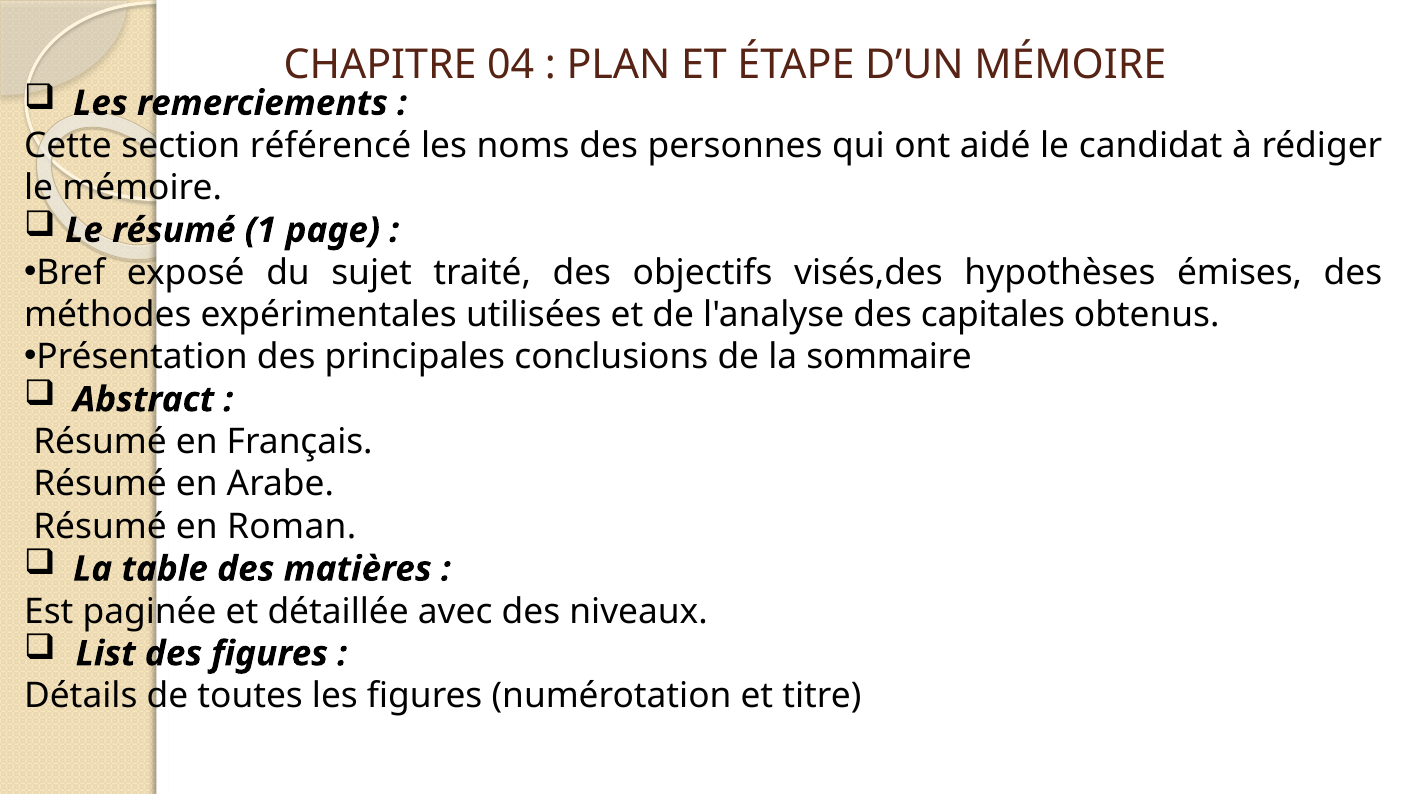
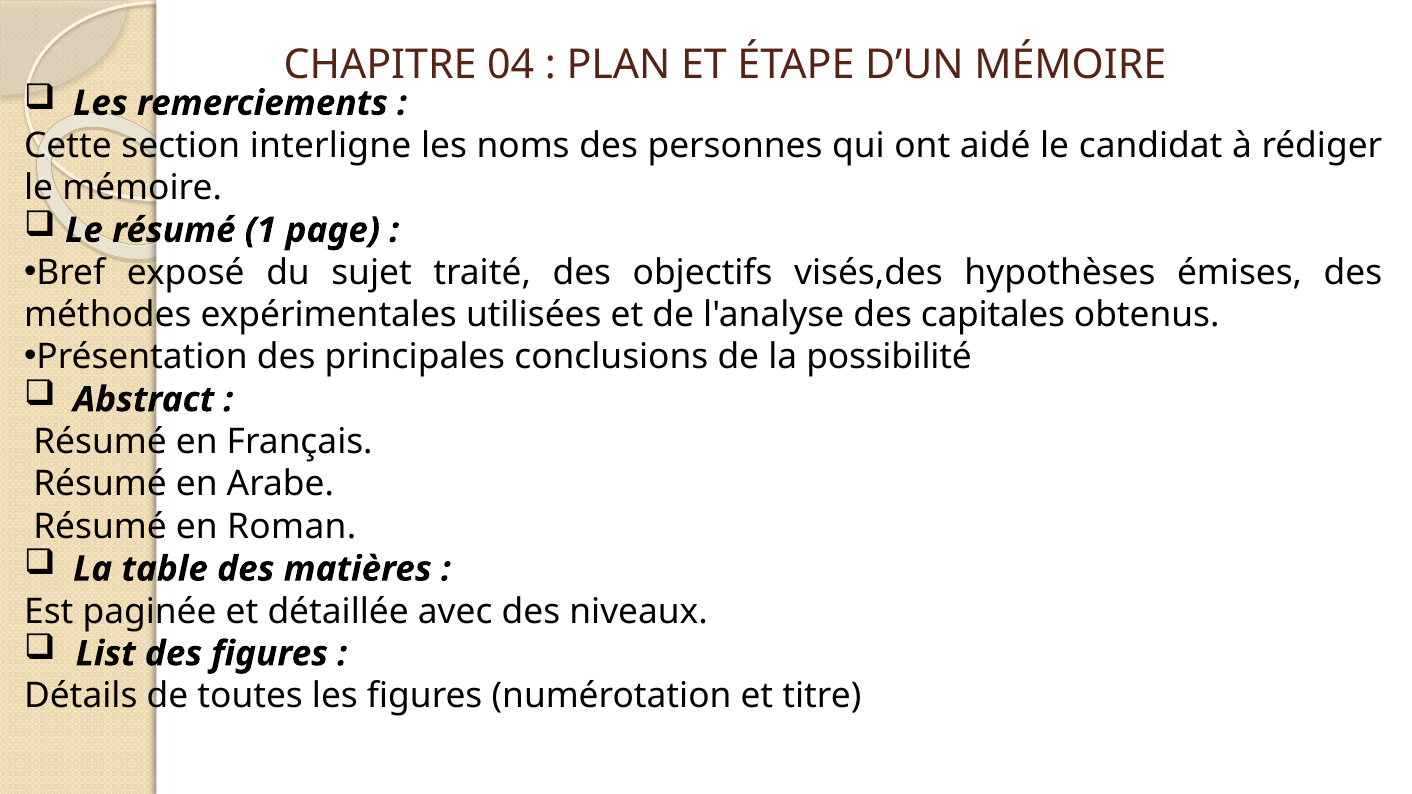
référencé: référencé -> interligne (331, 146)
sommaire: sommaire -> possibilité (889, 357)
